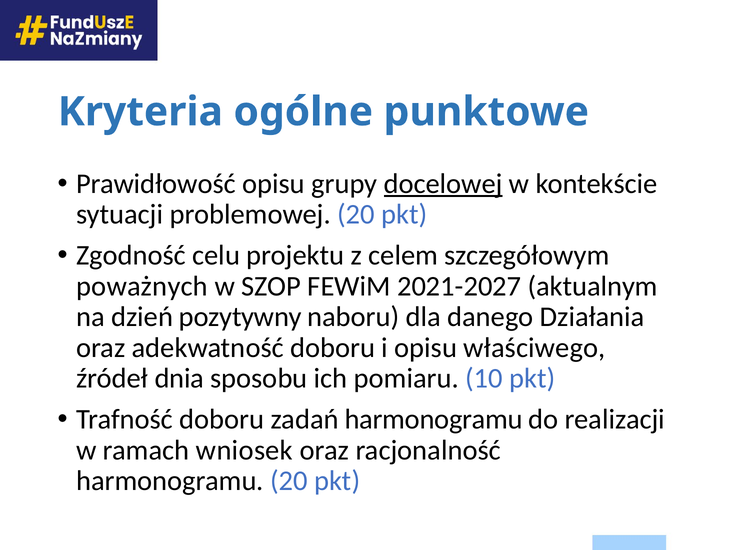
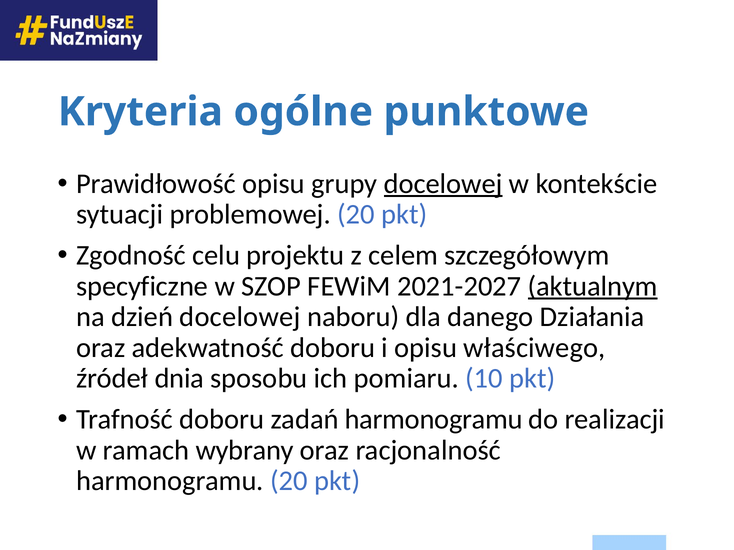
poważnych: poważnych -> specyficzne (142, 286)
aktualnym underline: none -> present (593, 286)
dzień pozytywny: pozytywny -> docelowej (240, 317)
wniosek: wniosek -> wybrany (245, 451)
